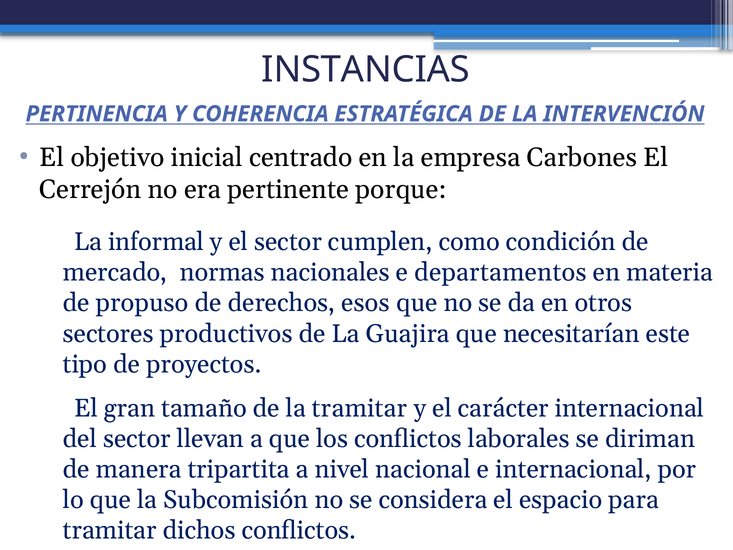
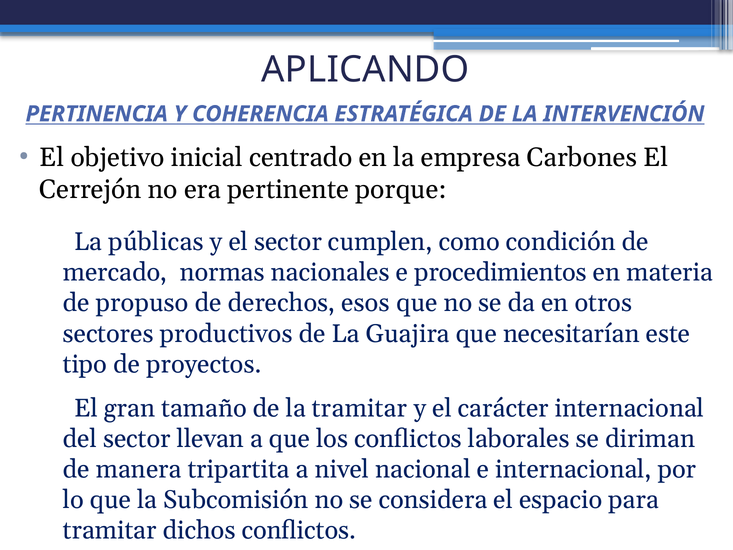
INSTANCIAS: INSTANCIAS -> APLICANDO (365, 70)
informal: informal -> públicas (156, 242)
departamentos: departamentos -> procedimientos (501, 272)
